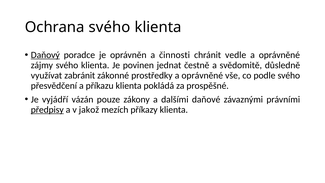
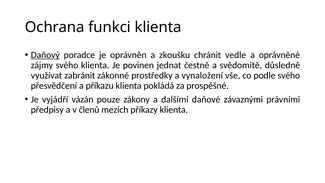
Ochrana svého: svého -> funkci (110, 27)
činnosti: činnosti -> zkoušku (175, 55)
prostředky a oprávněné: oprávněné -> vynaložení (202, 75)
předpisy underline: present -> none (47, 110)
jakož: jakož -> členů (89, 110)
